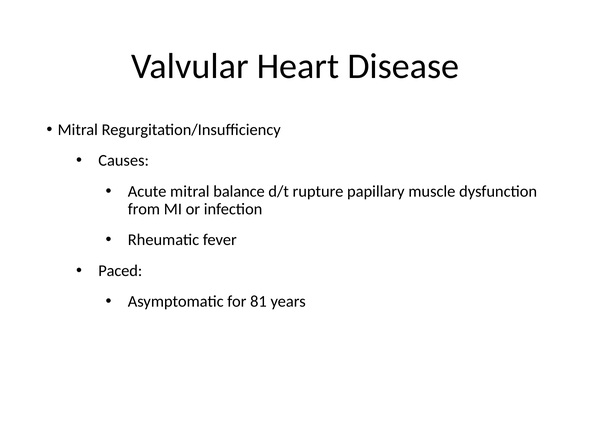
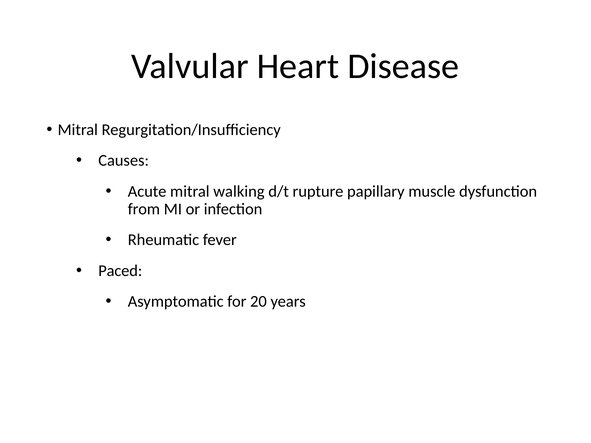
balance: balance -> walking (239, 191)
81: 81 -> 20 (258, 302)
